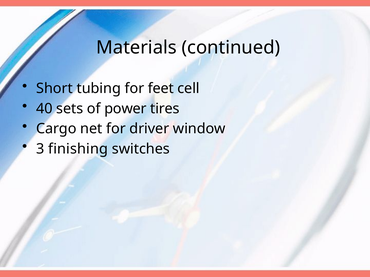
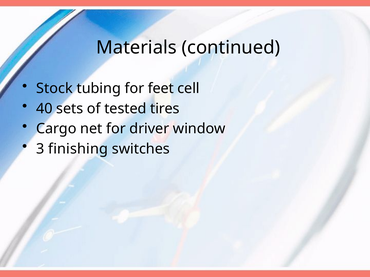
Short: Short -> Stock (54, 89)
power: power -> tested (125, 109)
